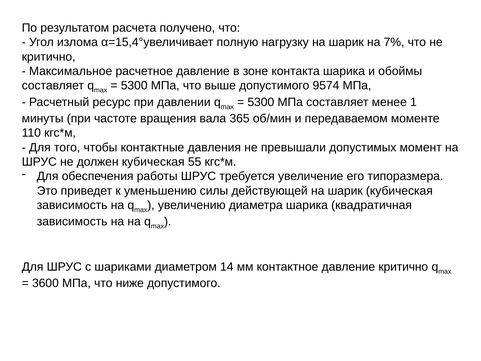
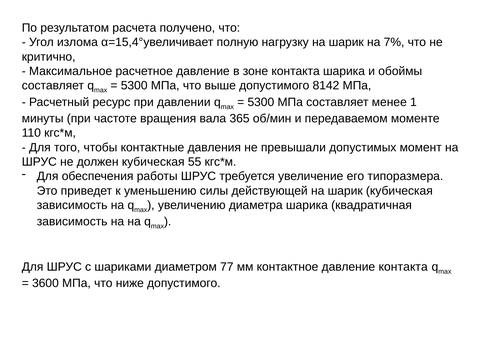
9574: 9574 -> 8142 (326, 86)
14: 14 -> 77 (227, 267)
давление критично: критично -> контакта (403, 267)
